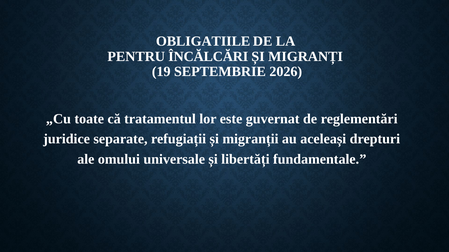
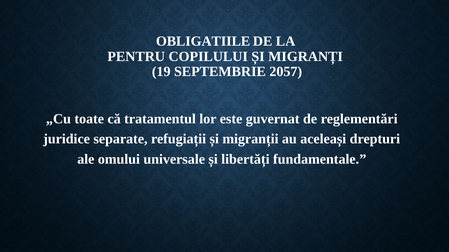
ÎNCĂLCĂRI: ÎNCĂLCĂRI -> COPILULUI (208, 57)
2026: 2026 -> 2057 (286, 72)
